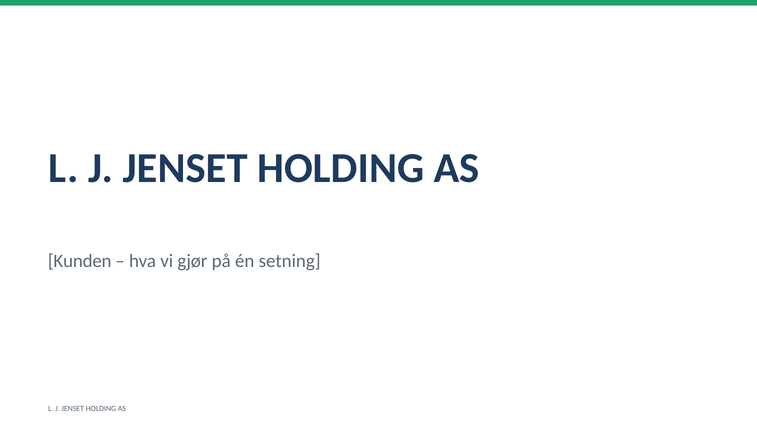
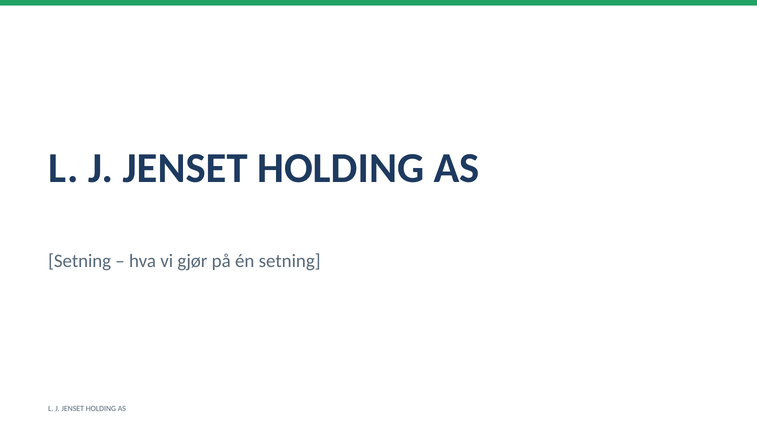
Kunden: Kunden -> Setning (80, 261)
